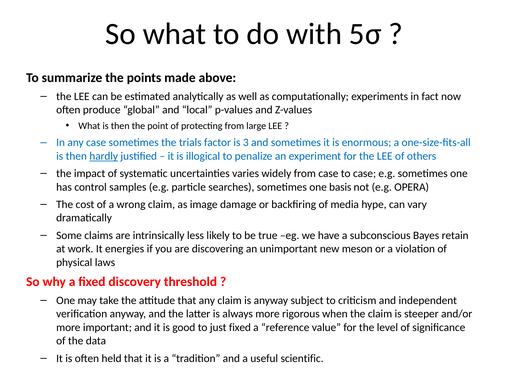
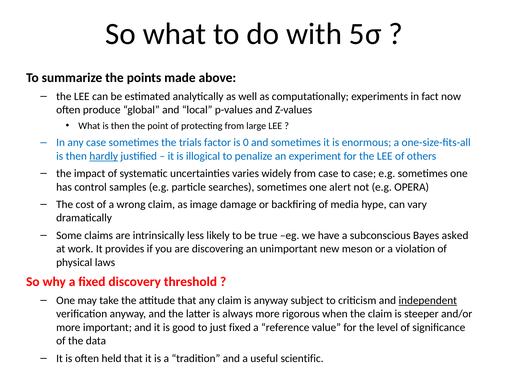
3: 3 -> 0 (246, 143)
basis: basis -> alert (340, 187)
retain: retain -> asked (455, 236)
energies: energies -> provides (125, 249)
independent underline: none -> present (428, 301)
